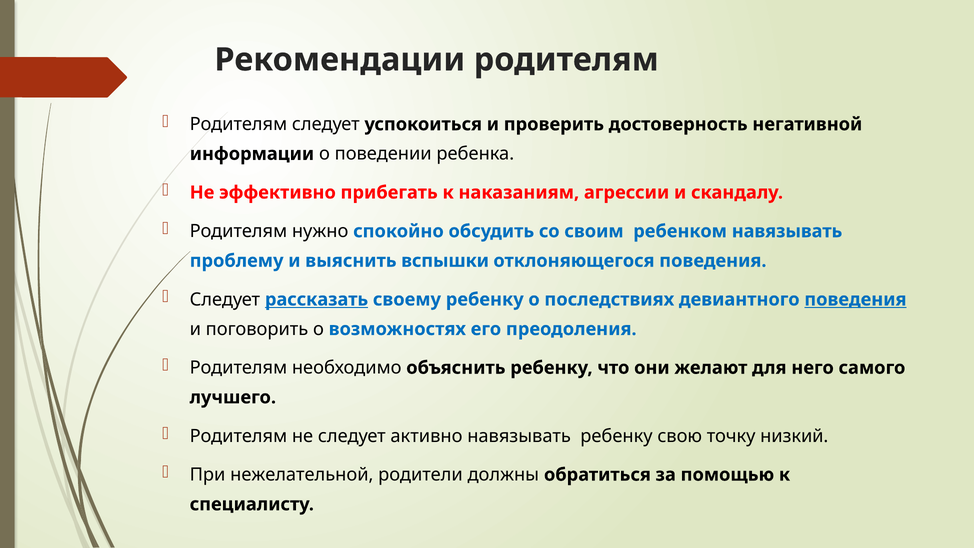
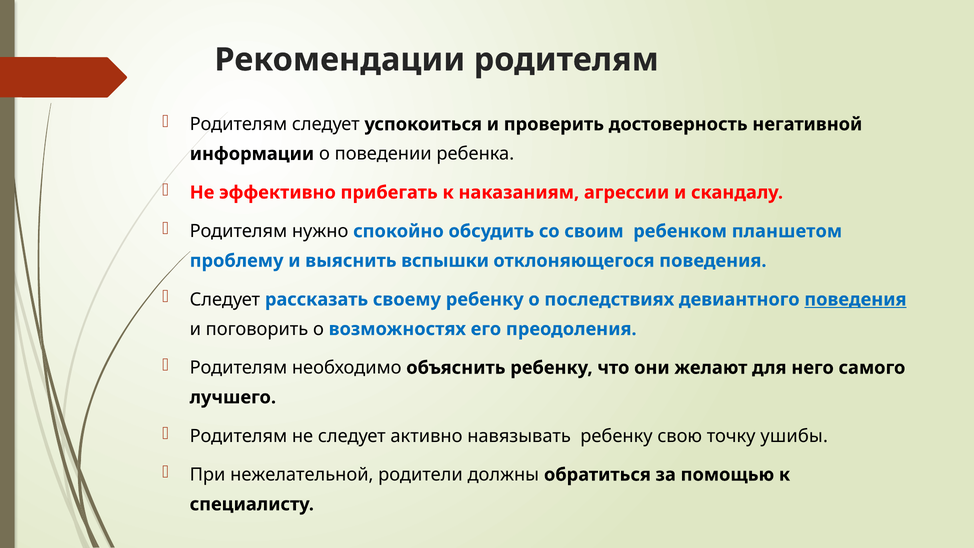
ребенком навязывать: навязывать -> планшетом (787, 231)
рассказать underline: present -> none (317, 299)
низкий: низкий -> ушибы (794, 436)
